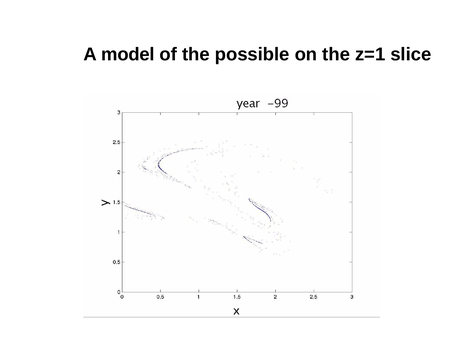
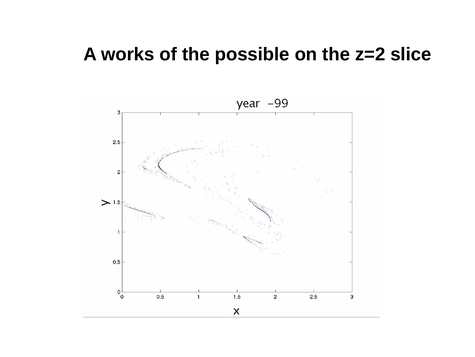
model: model -> works (128, 54)
z=1: z=1 -> z=2 (370, 54)
